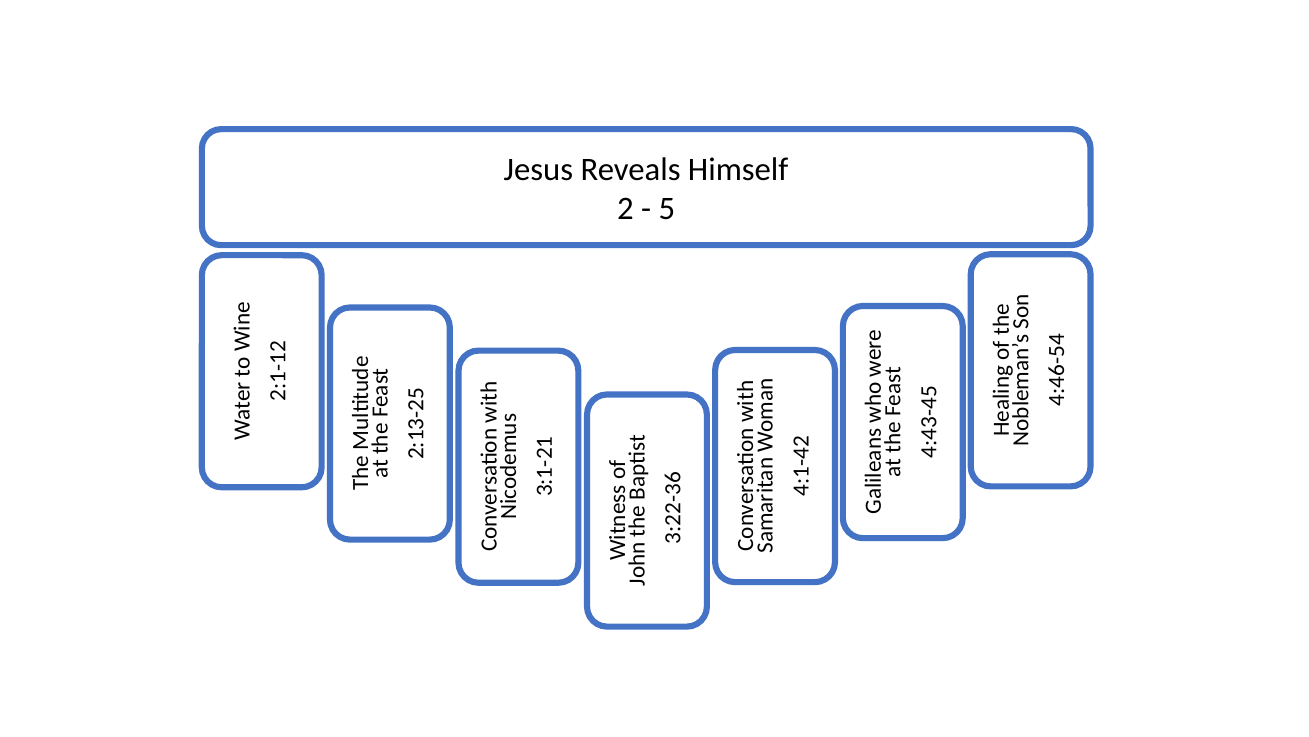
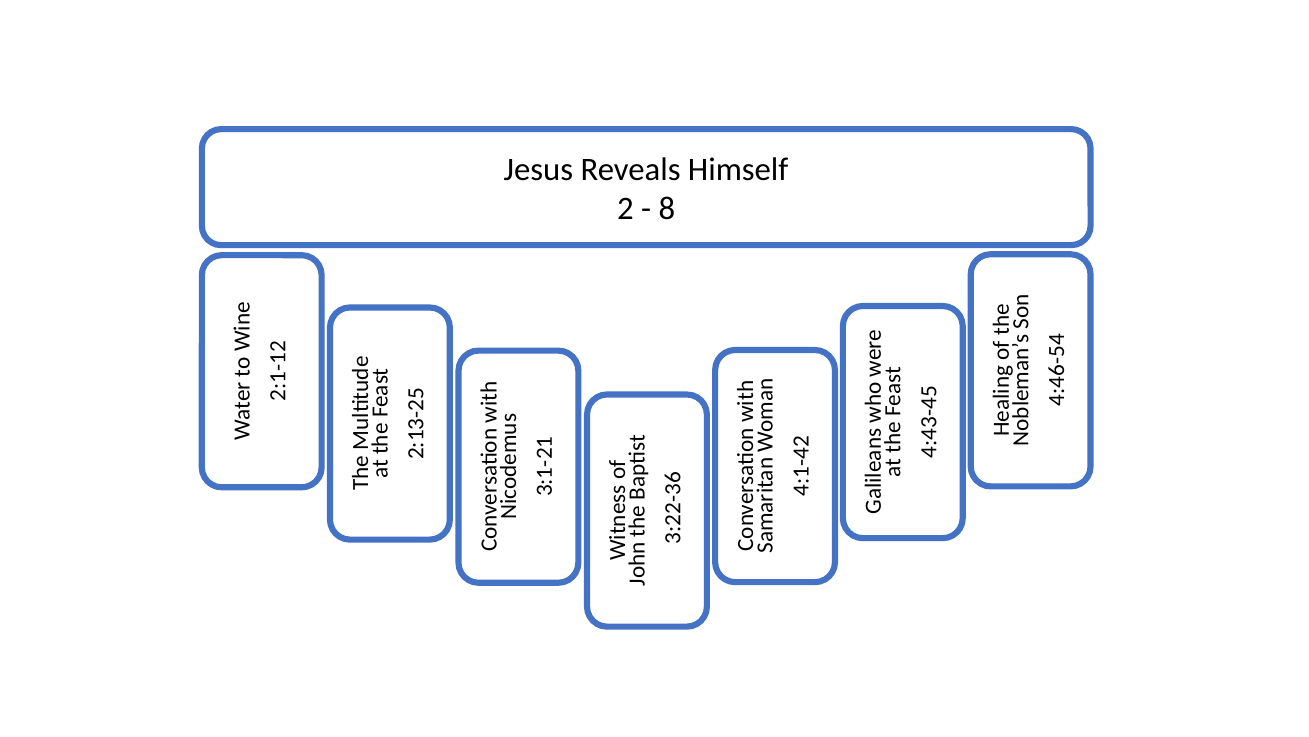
5: 5 -> 8 (667, 209)
